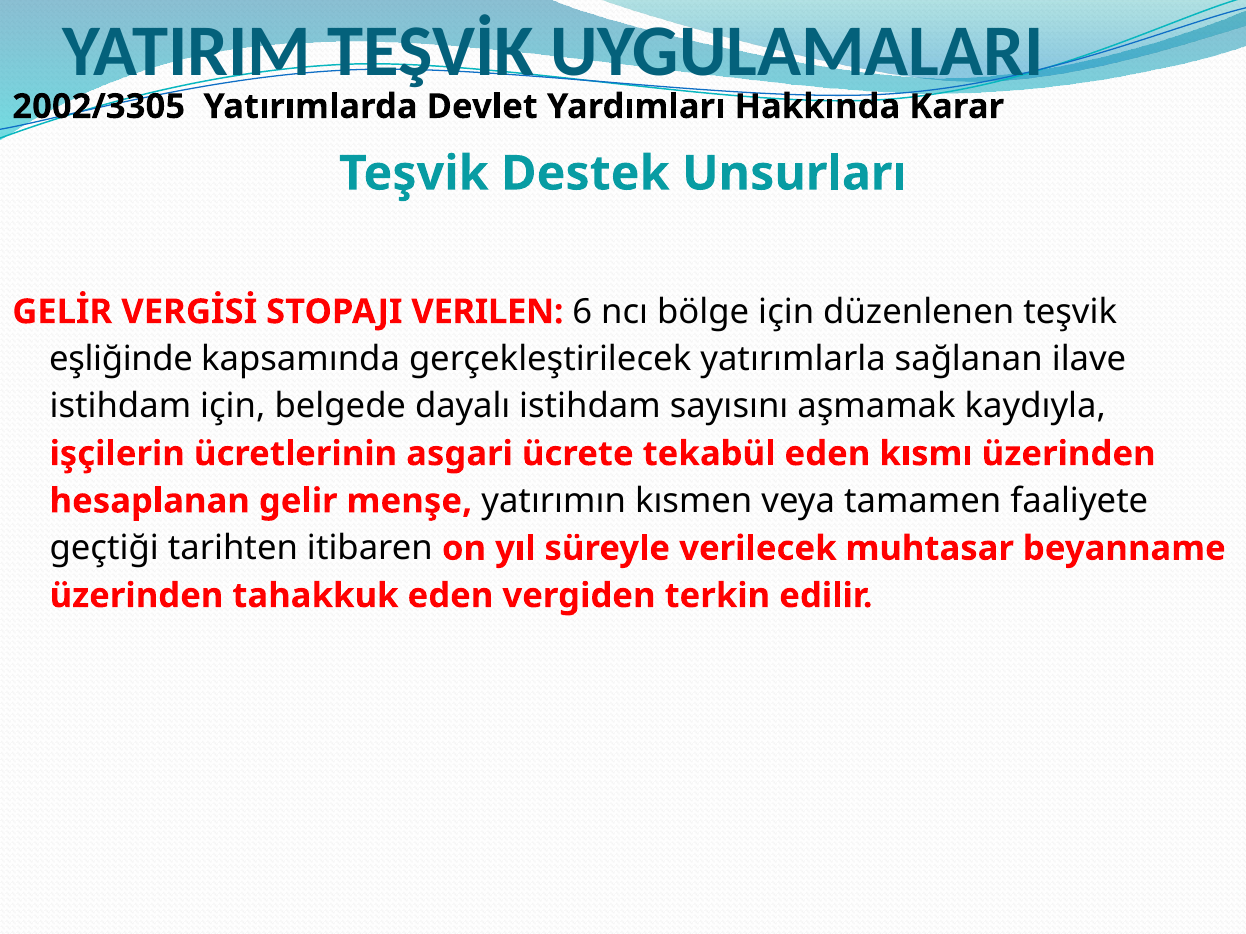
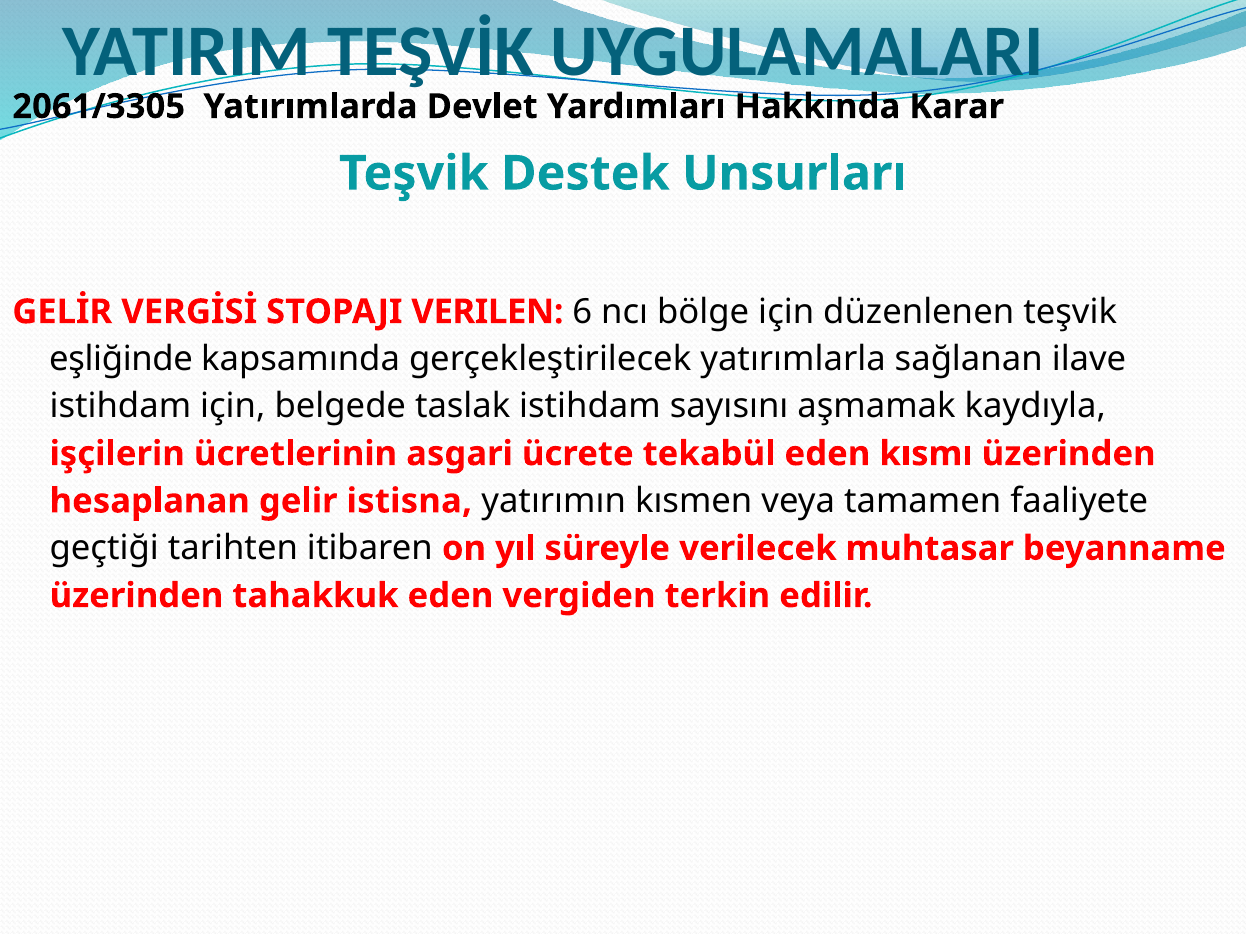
2002/3305: 2002/3305 -> 2061/3305 (99, 107)
dayalı: dayalı -> taslak (463, 407)
menşe: menşe -> istisna (409, 501)
